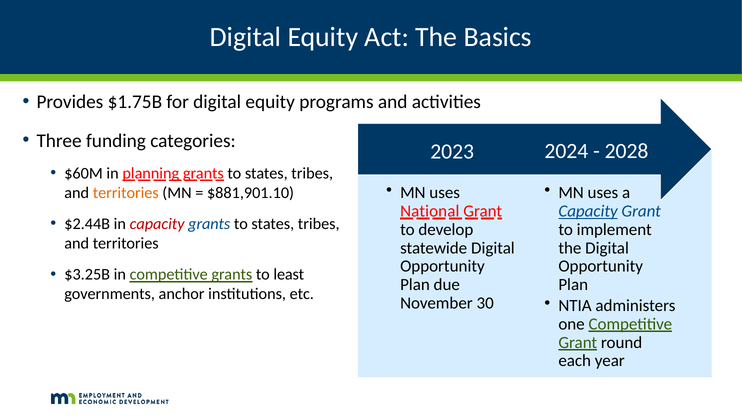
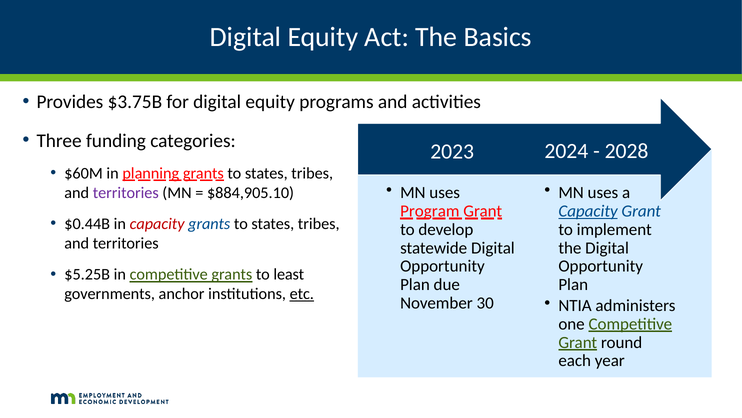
$1.75B: $1.75B -> $3.75B (135, 102)
territories colour: orange -> purple (126, 193)
$881,901.10: $881,901.10 -> $884,905.10 (251, 193)
National: National -> Program (430, 211)
$2.44B: $2.44B -> $0.44B (87, 224)
$3.25B: $3.25B -> $5.25B (87, 274)
etc underline: none -> present (302, 294)
